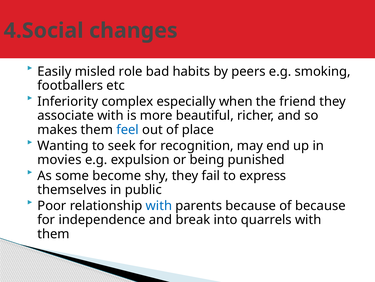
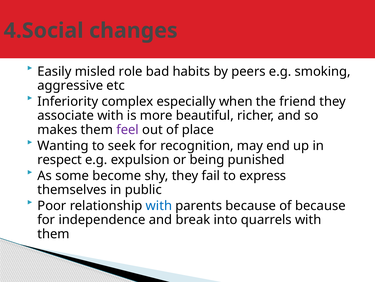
footballers: footballers -> aggressive (70, 85)
feel colour: blue -> purple (128, 129)
movies: movies -> respect (60, 159)
